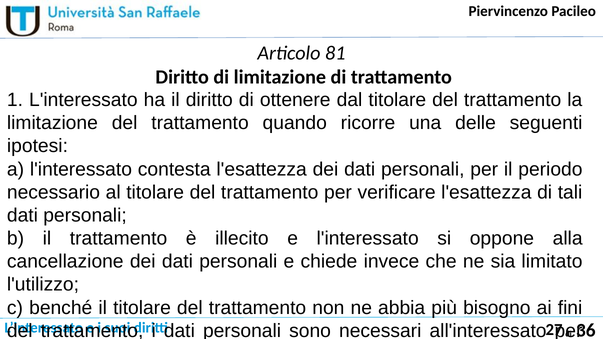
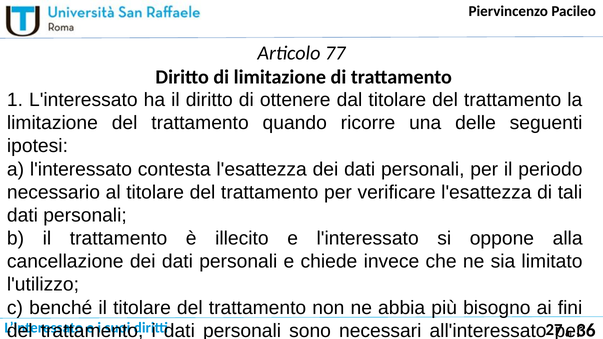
81: 81 -> 77 (335, 53)
